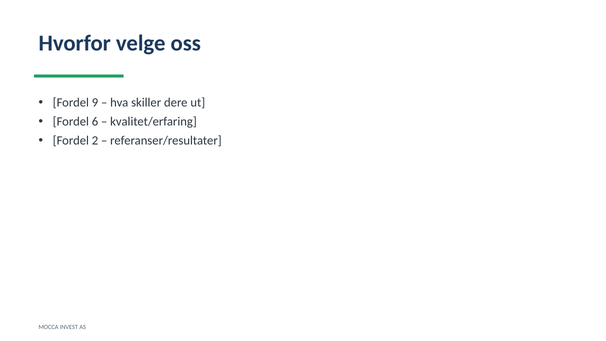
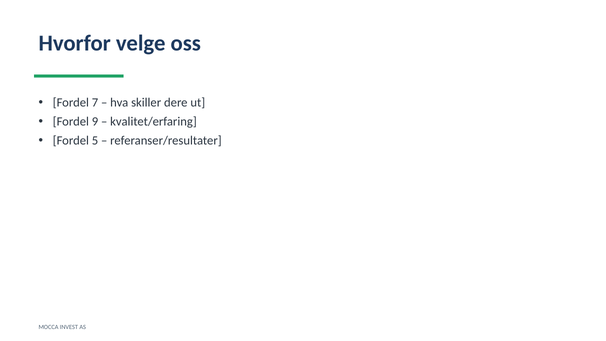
9: 9 -> 7 (95, 103)
6: 6 -> 9 (95, 122)
2: 2 -> 5 (95, 141)
